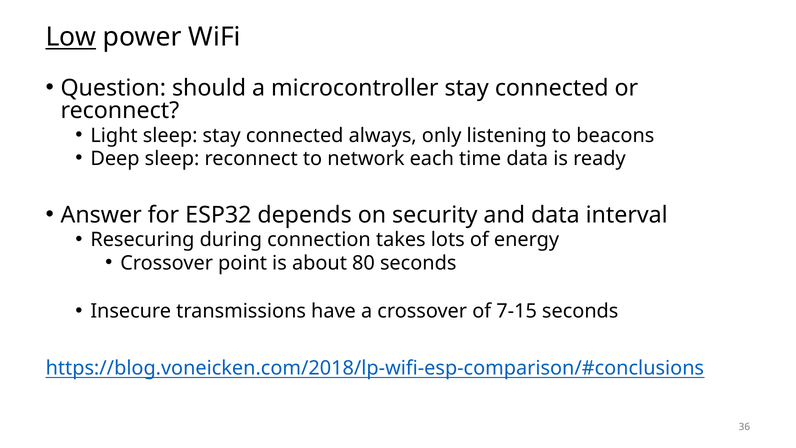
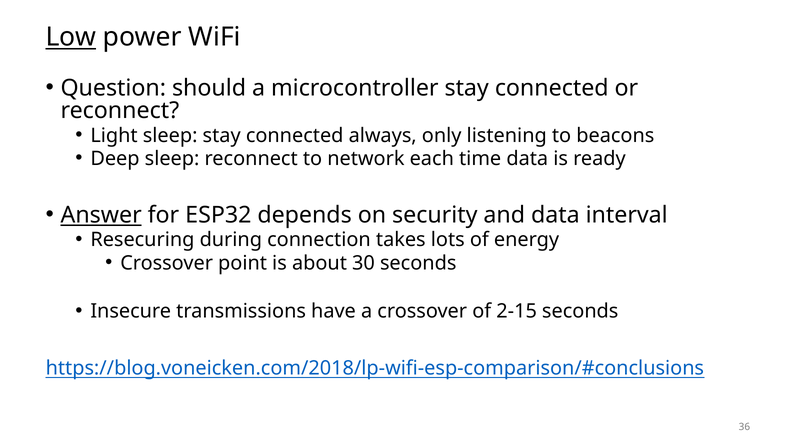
Answer underline: none -> present (101, 215)
80: 80 -> 30 (363, 263)
7-15: 7-15 -> 2-15 (517, 311)
